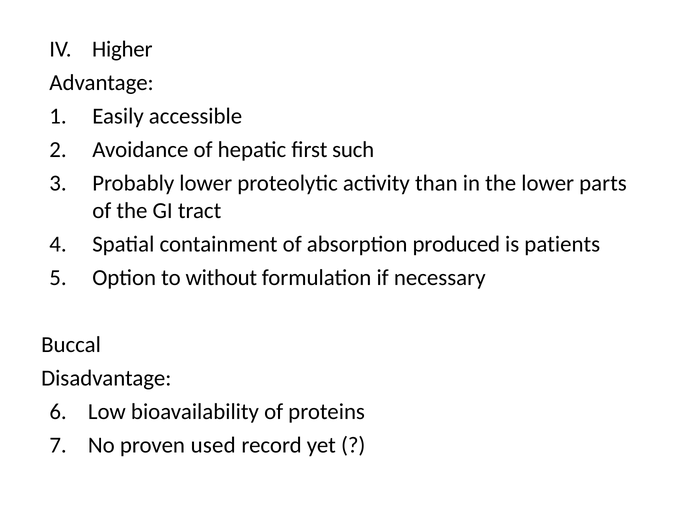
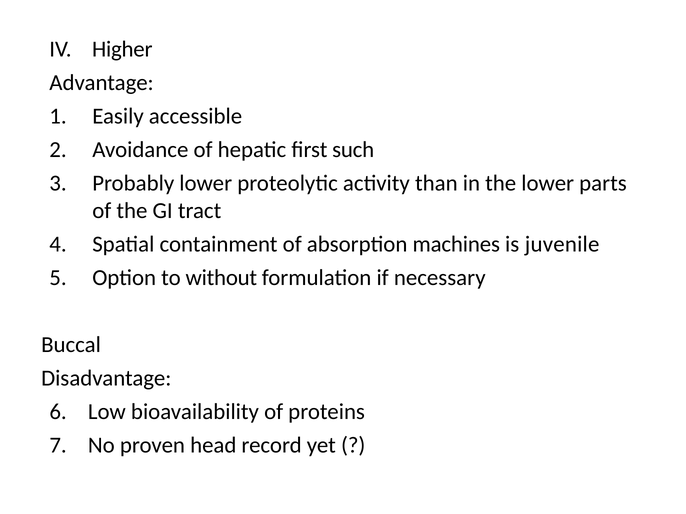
produced: produced -> machines (456, 244)
patients: patients -> juvenile (562, 244)
used: used -> head (213, 446)
